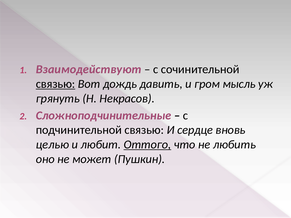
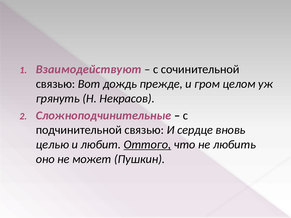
связью underline: present -> none (55, 84)
давить: давить -> прежде (161, 84)
мысль: мысль -> целом (239, 84)
